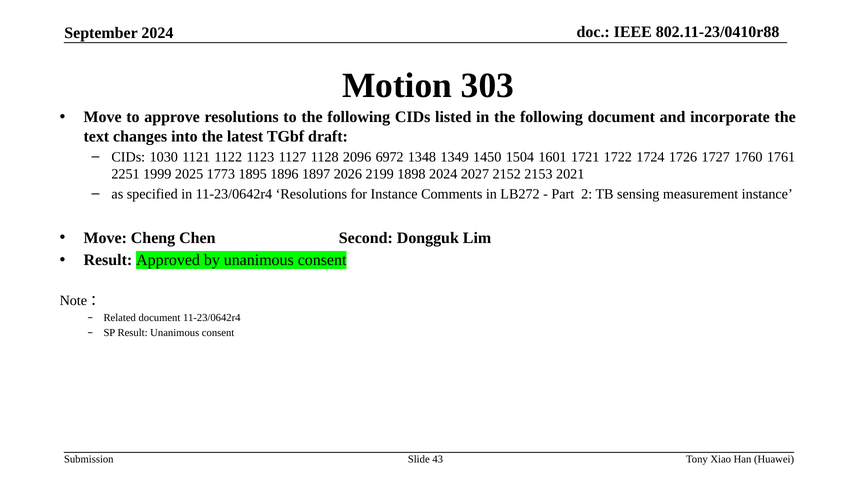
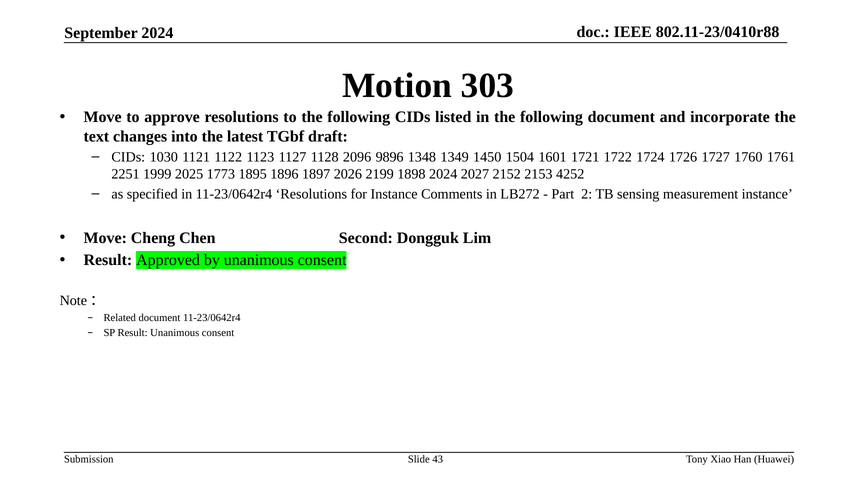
6972: 6972 -> 9896 (390, 157)
2021: 2021 -> 4252 (570, 174)
